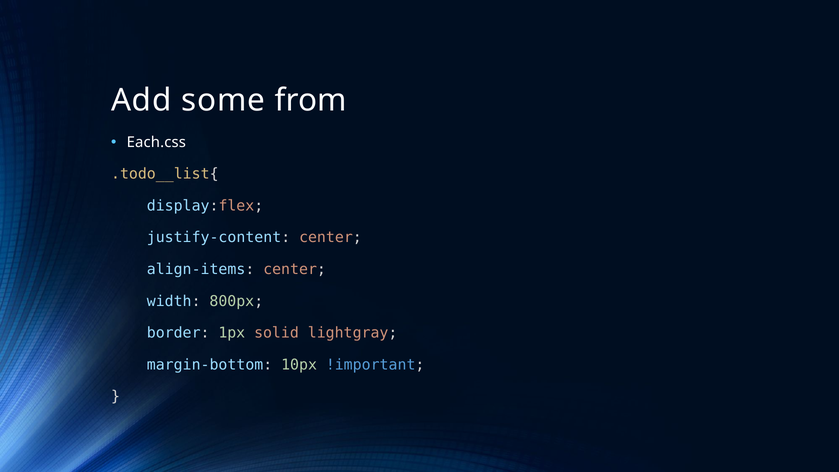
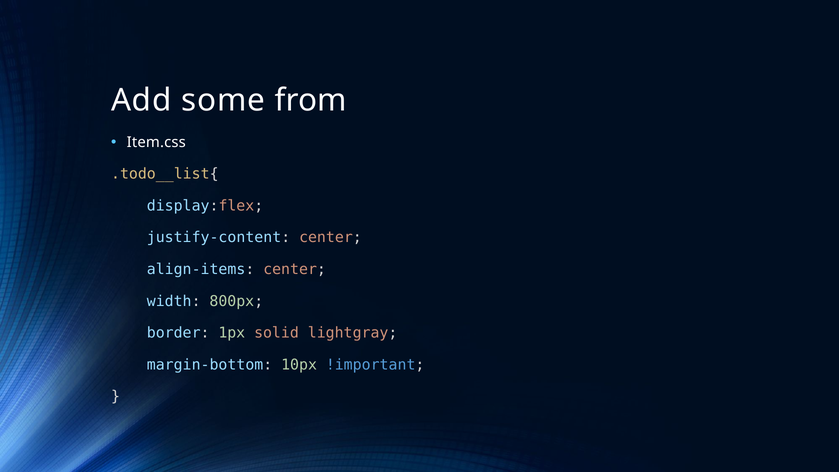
Each.css: Each.css -> Item.css (156, 142)
